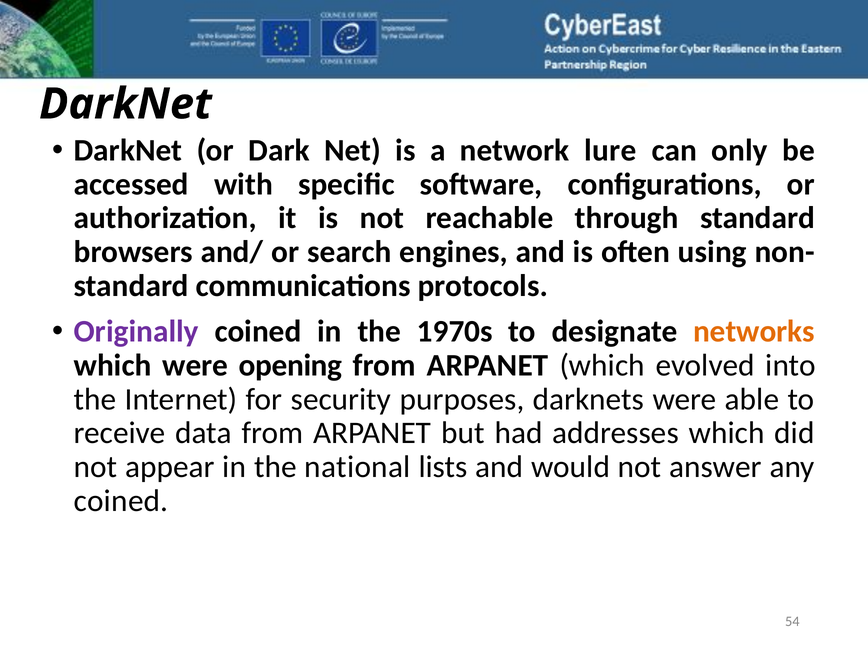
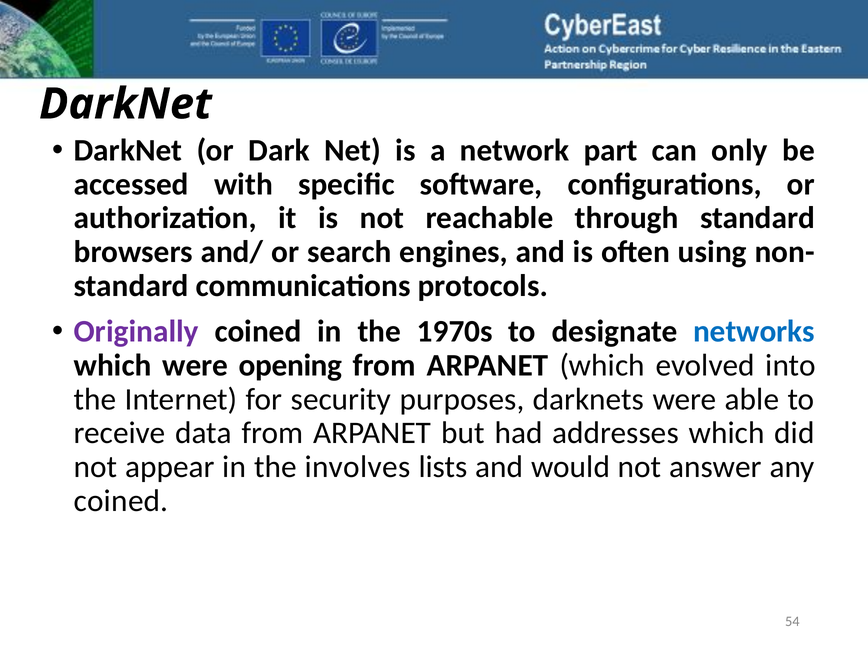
lure: lure -> part (611, 150)
networks colour: orange -> blue (754, 332)
national: national -> involves (357, 467)
